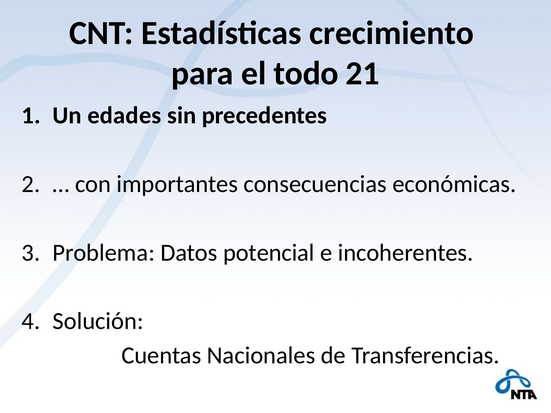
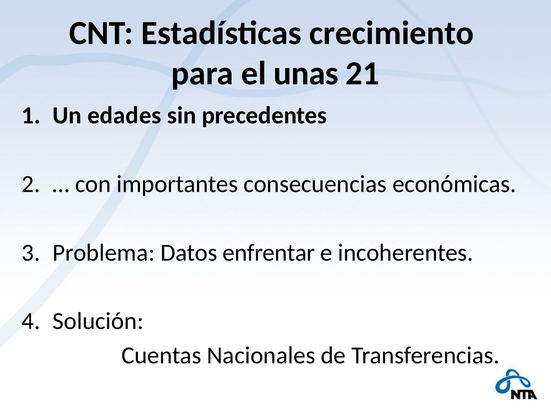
todo: todo -> unas (306, 74)
potencial: potencial -> enfrentar (269, 253)
